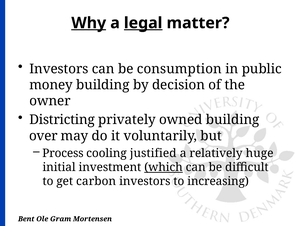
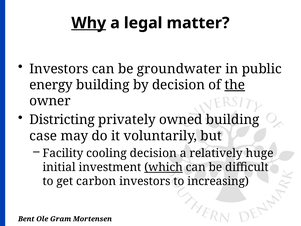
legal underline: present -> none (143, 23)
consumption: consumption -> groundwater (179, 69)
money: money -> energy (51, 85)
the underline: none -> present (235, 85)
over: over -> case (43, 136)
Process: Process -> Facility (63, 153)
cooling justified: justified -> decision (153, 153)
